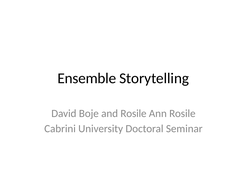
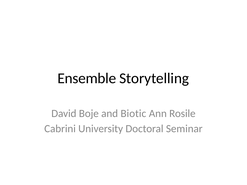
and Rosile: Rosile -> Biotic (133, 114)
